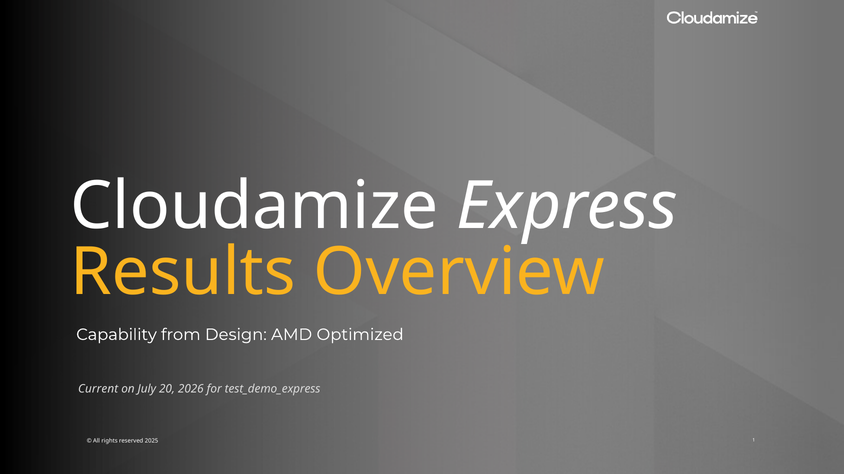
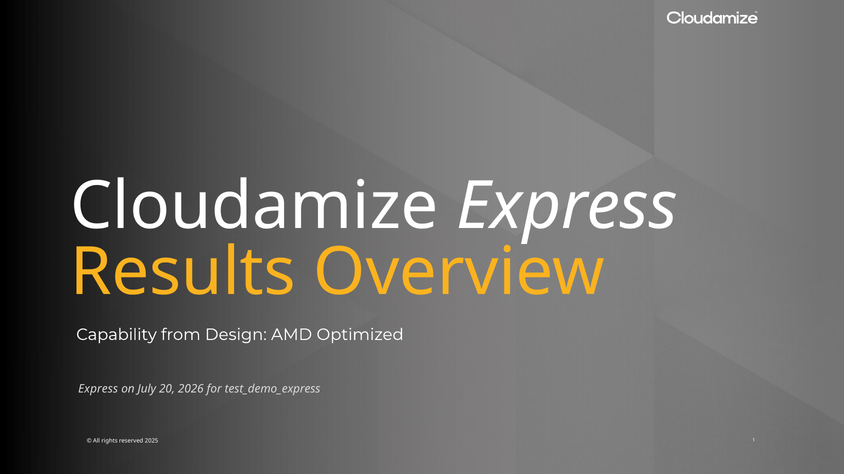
Current: Current -> Express (98, 390)
